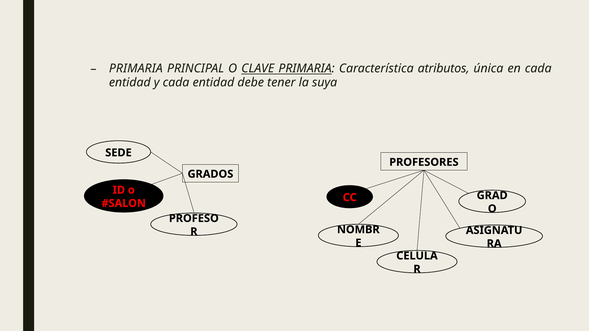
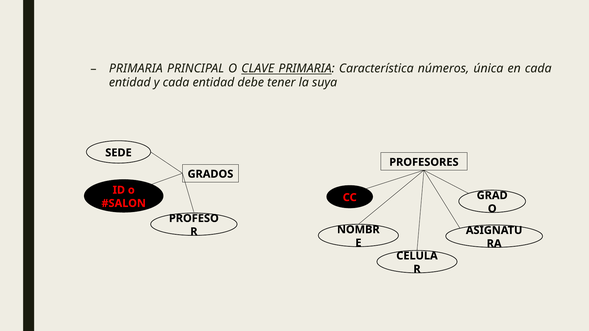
atributos: atributos -> números (444, 69)
